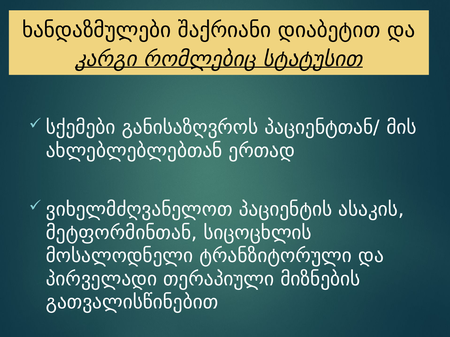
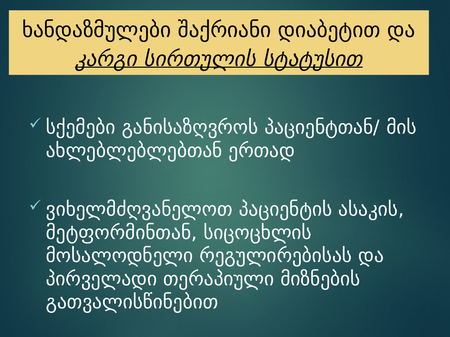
რომლებიც: რომლებიც -> სირთულის (200, 59)
ტრანზიტორული: ტრანზიტორული -> რეგულირებისას (276, 256)
